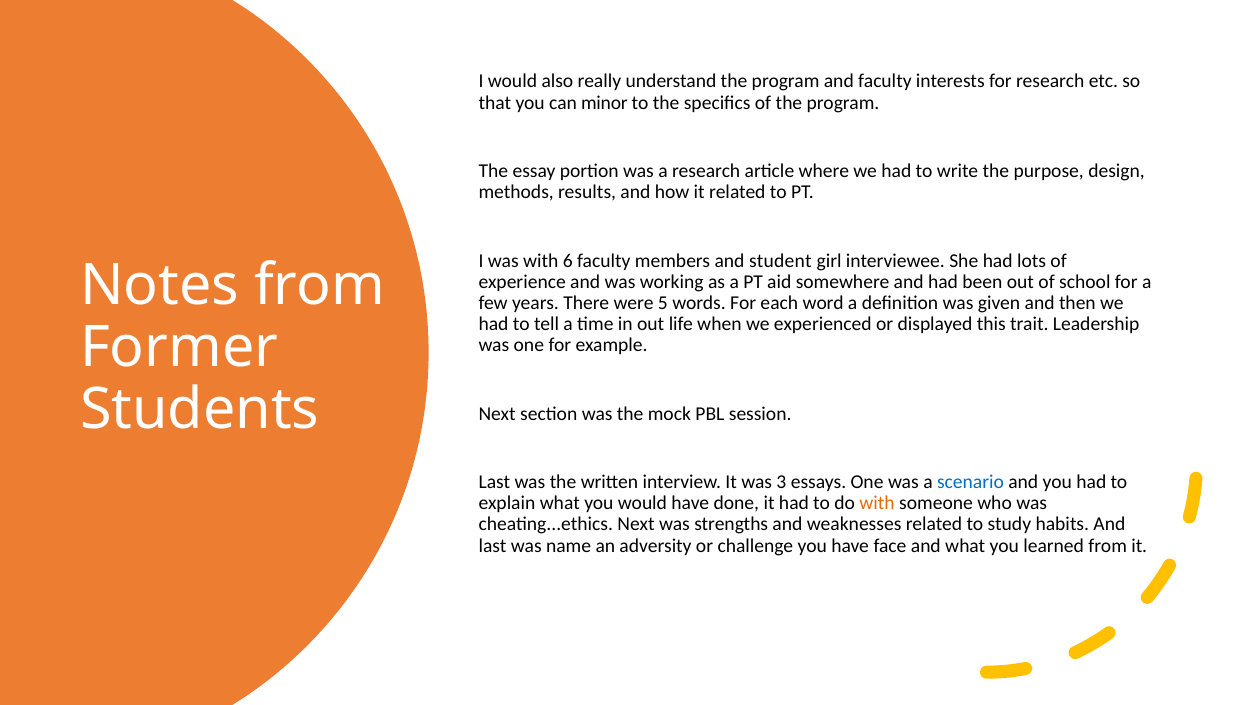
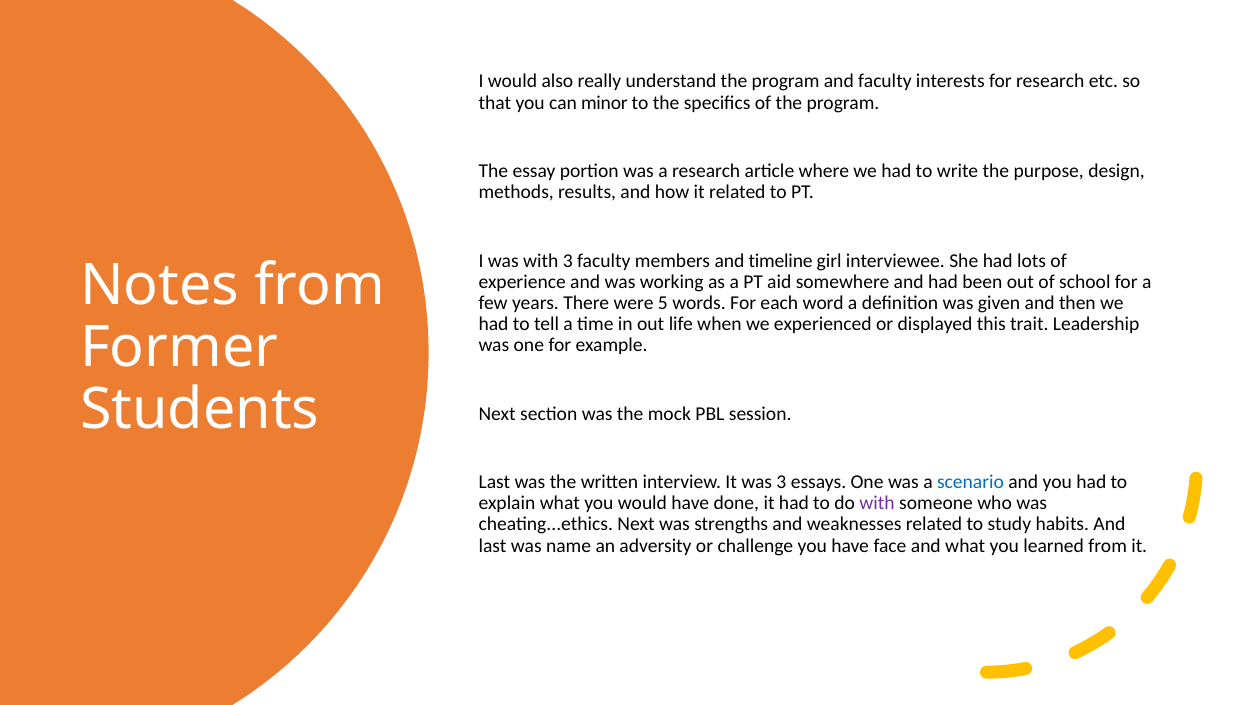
with 6: 6 -> 3 (568, 261)
student: student -> timeline (781, 261)
with colour: orange -> purple (877, 504)
